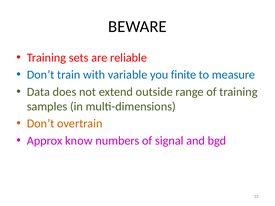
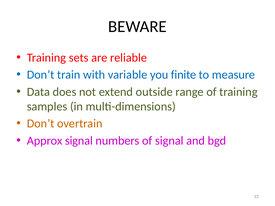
Approx know: know -> signal (79, 141)
